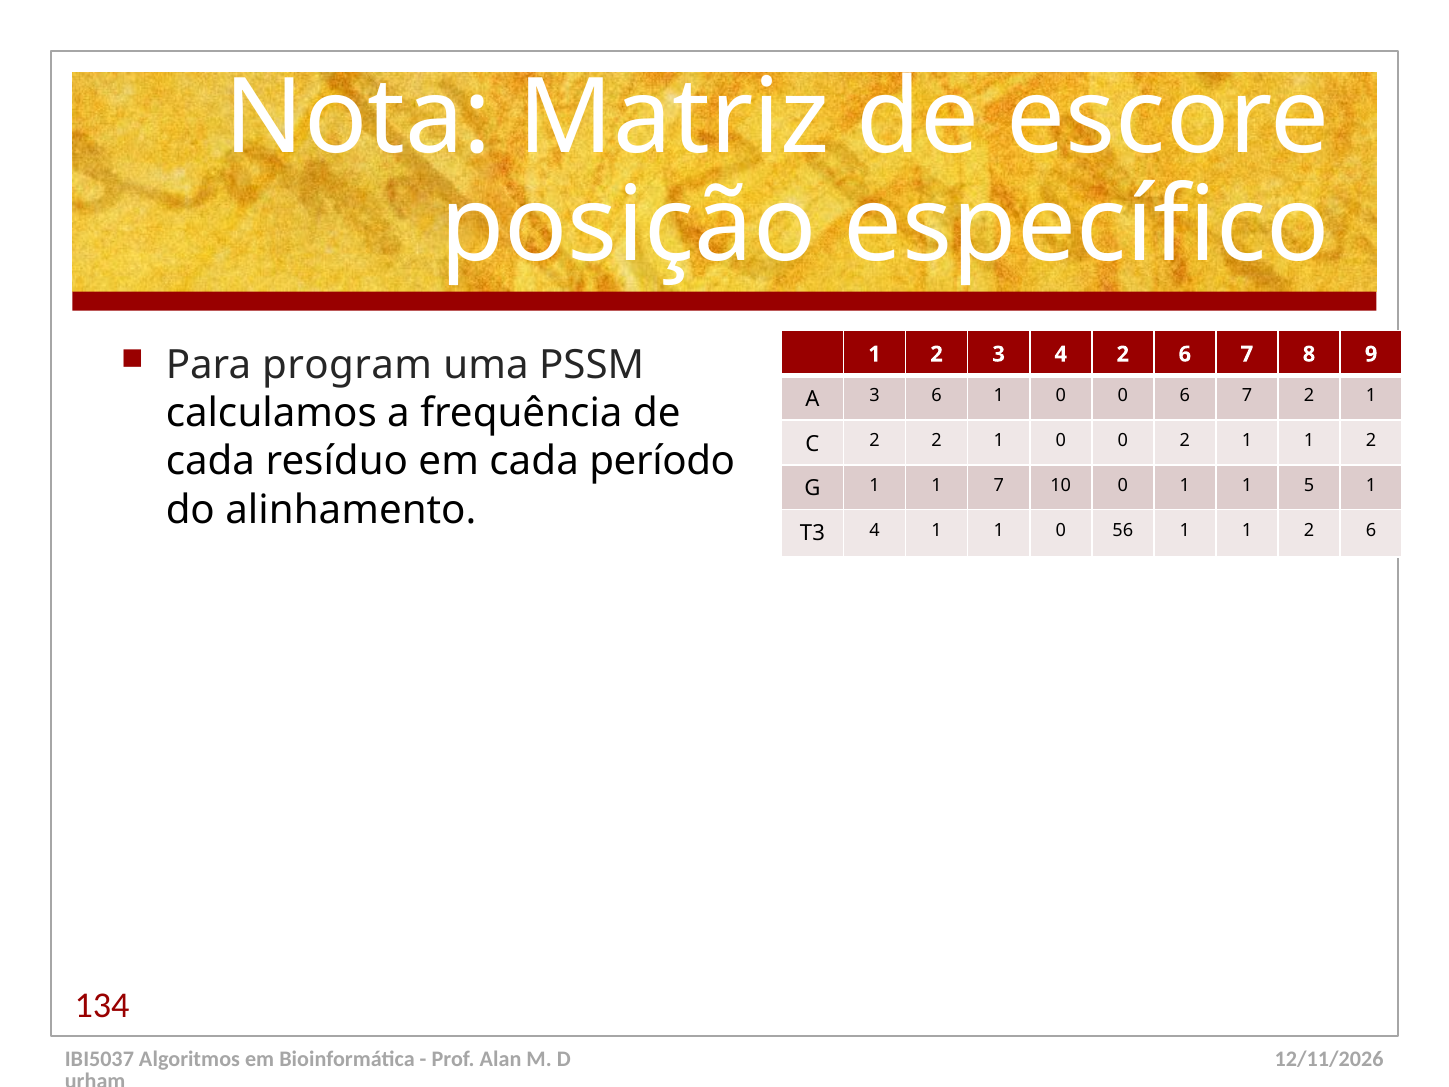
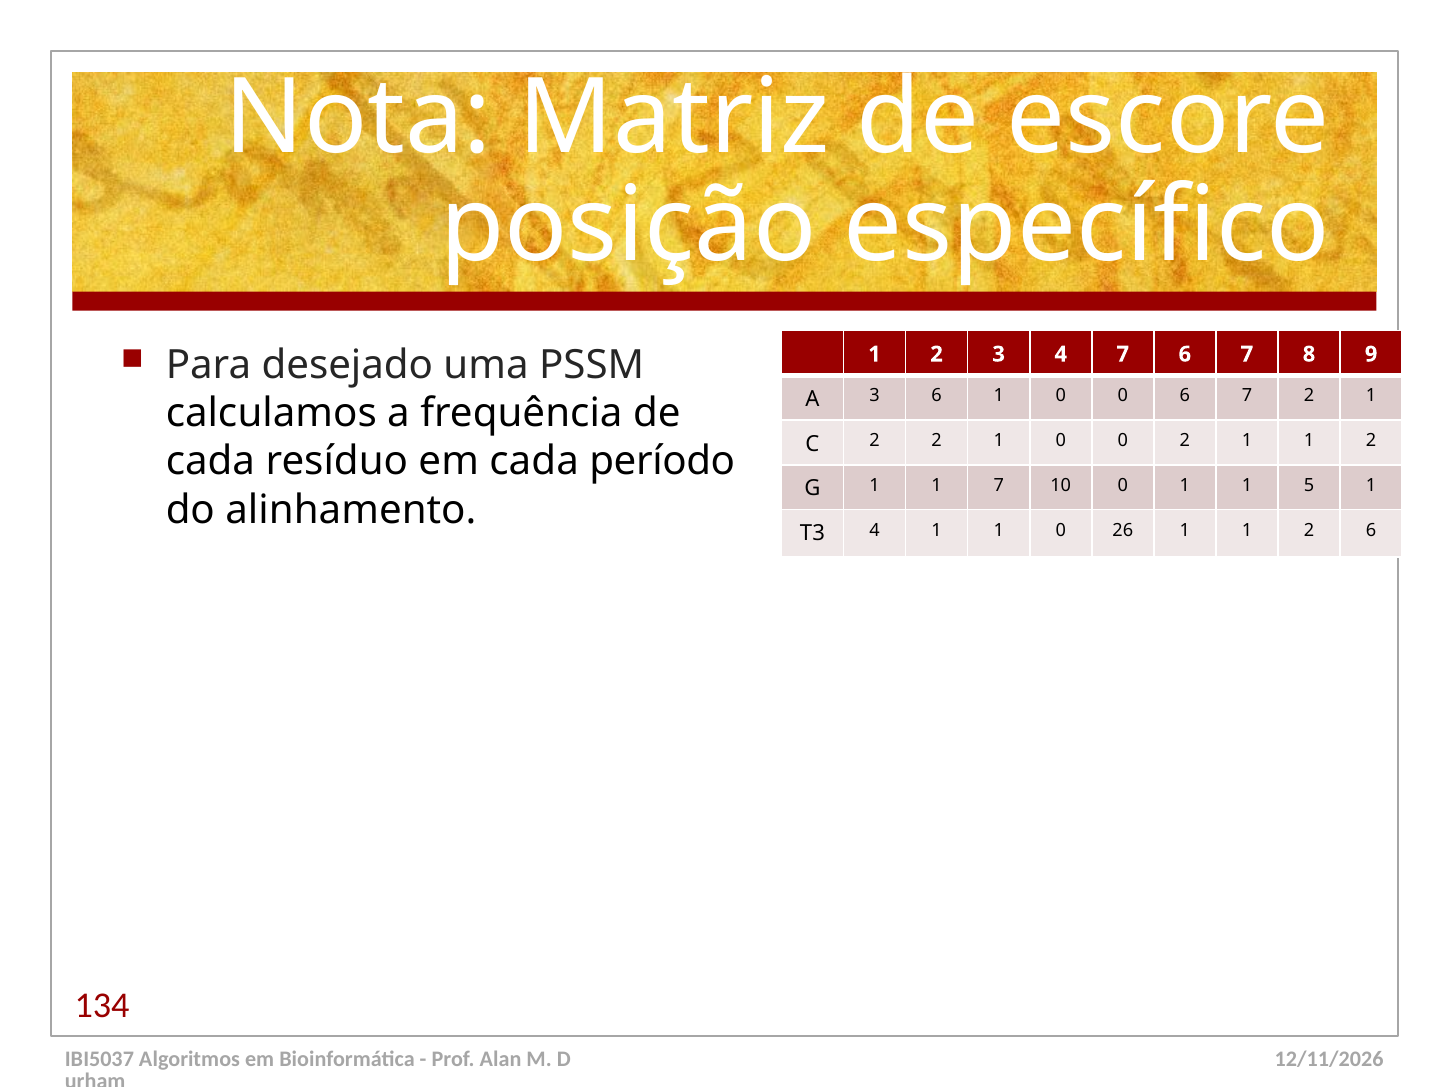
program: program -> desejado (347, 365)
4 2: 2 -> 7 (1123, 354)
56: 56 -> 26 (1123, 530)
